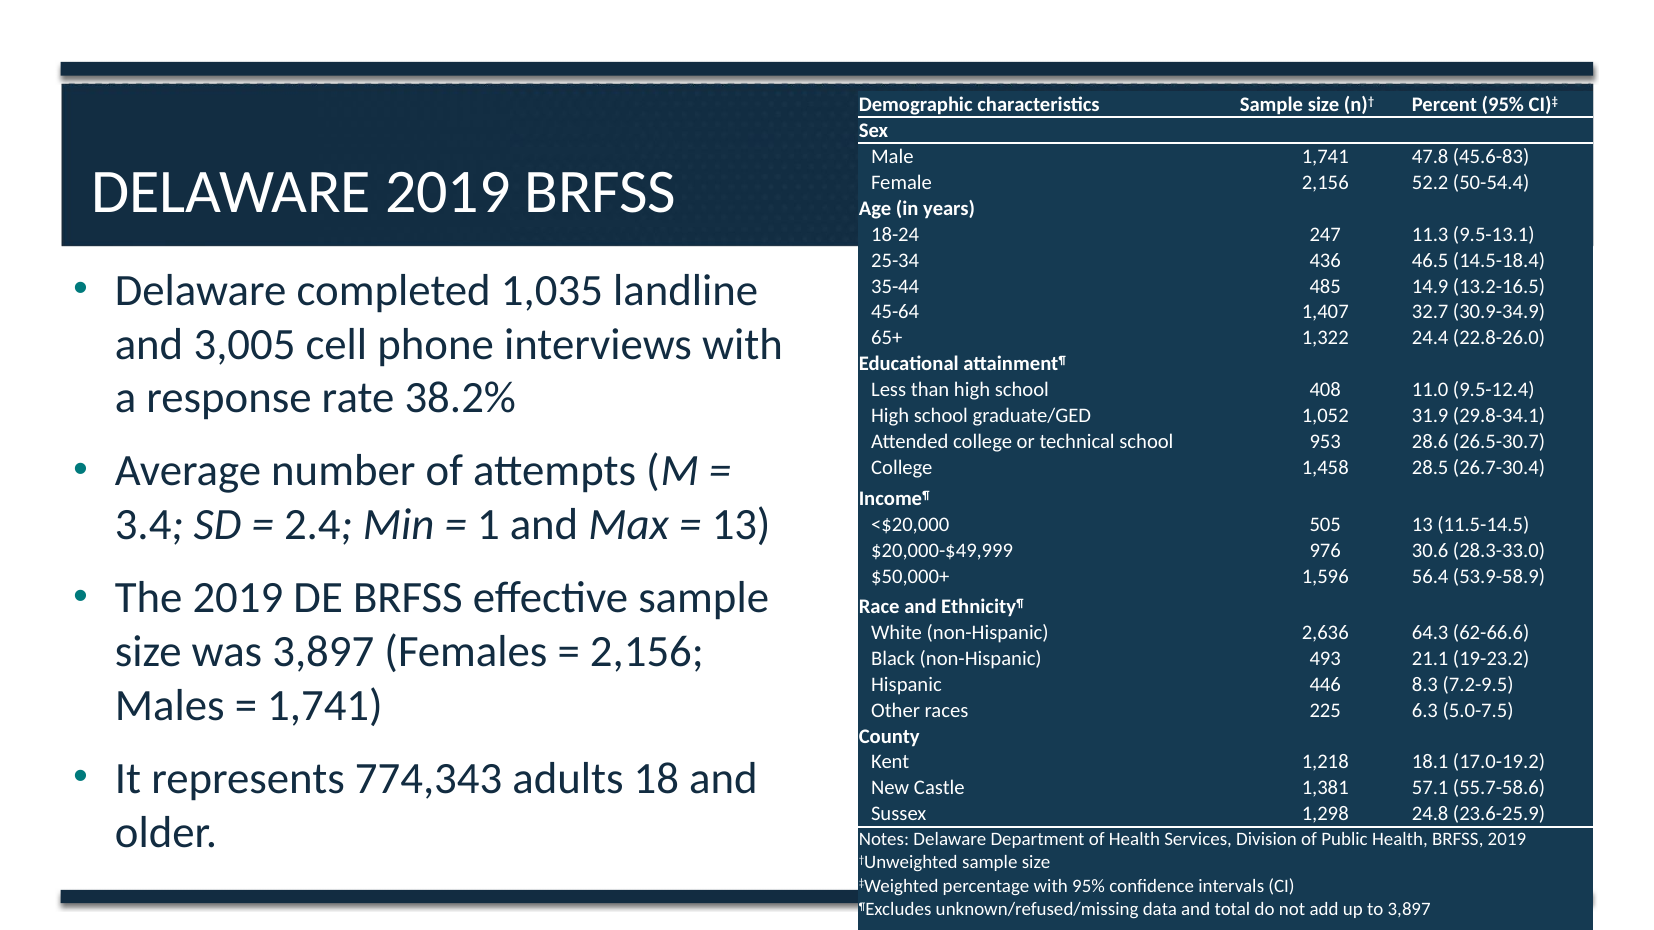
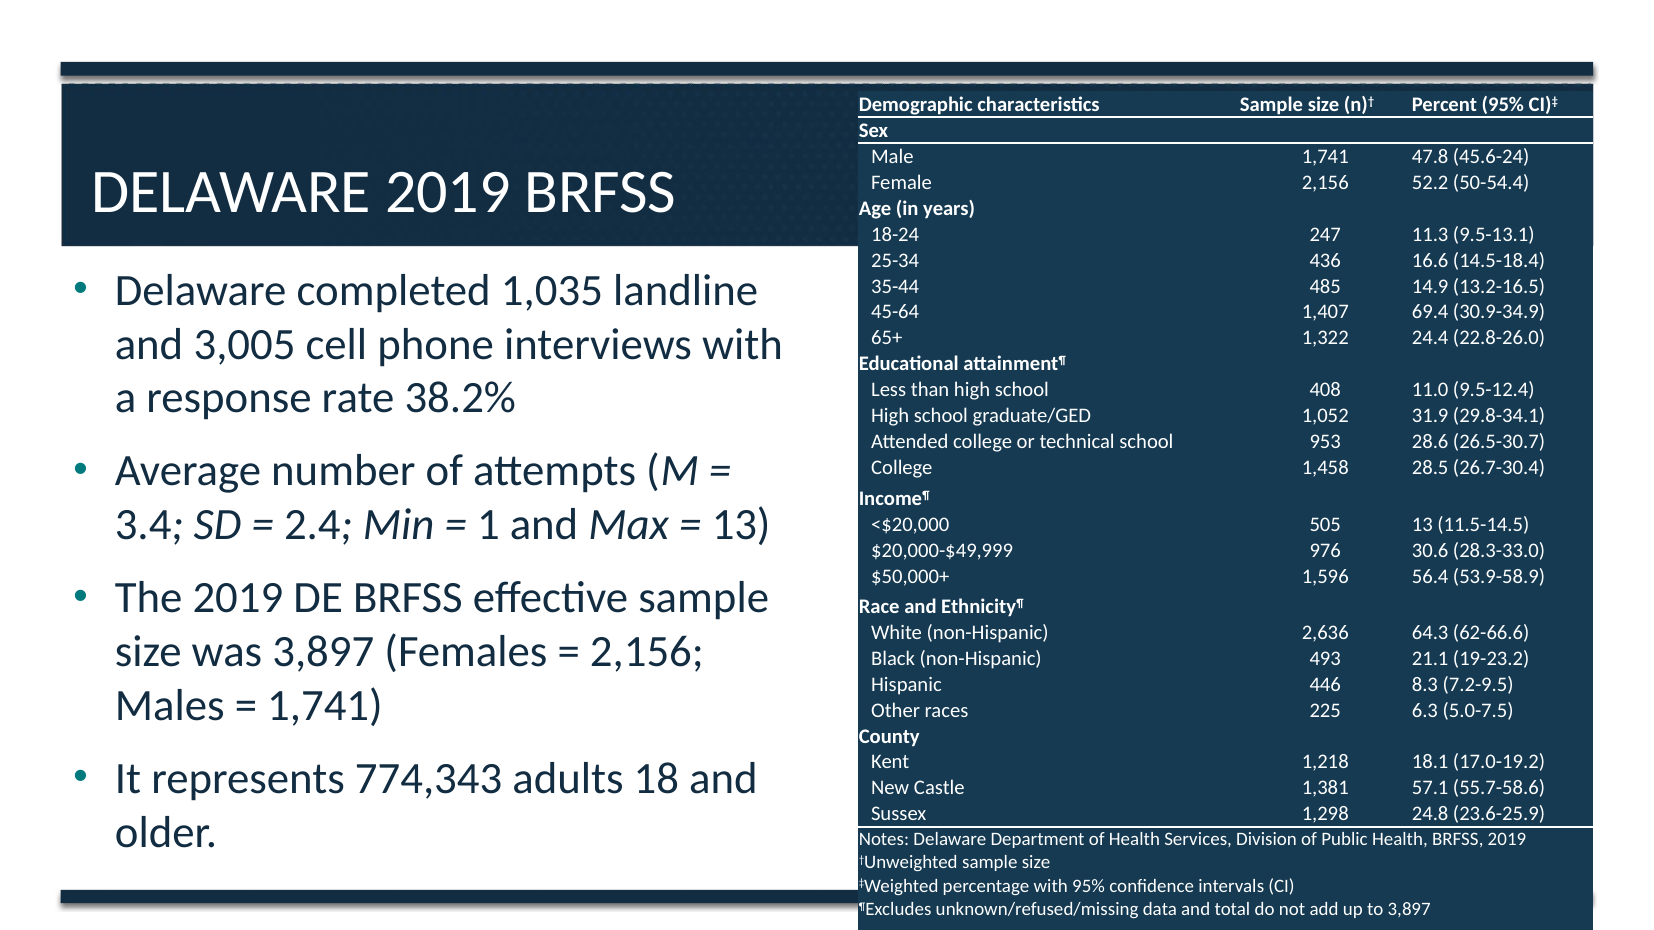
45.6-83: 45.6-83 -> 45.6-24 (1491, 157)
46.5: 46.5 -> 16.6 (1430, 260)
32.7: 32.7 -> 69.4 (1430, 312)
